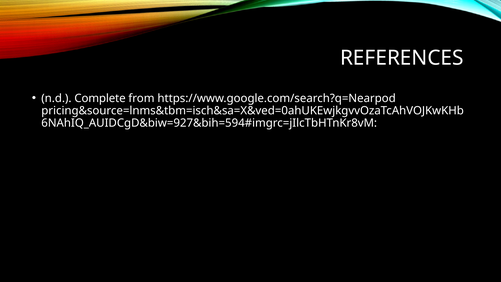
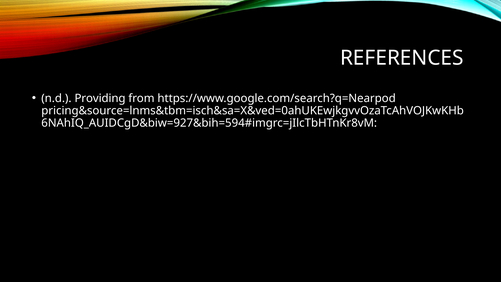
Complete: Complete -> Providing (100, 98)
